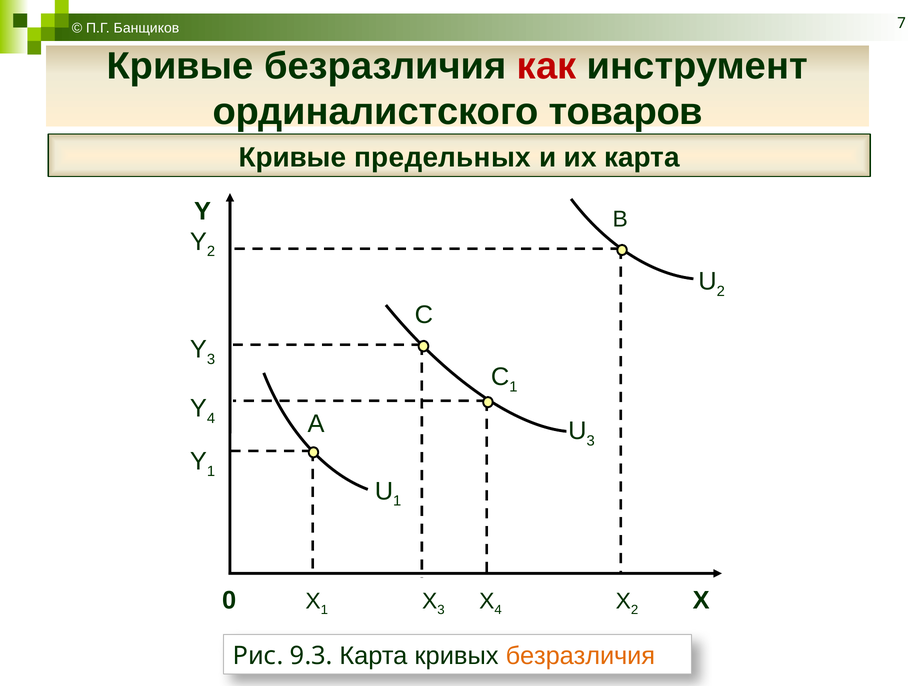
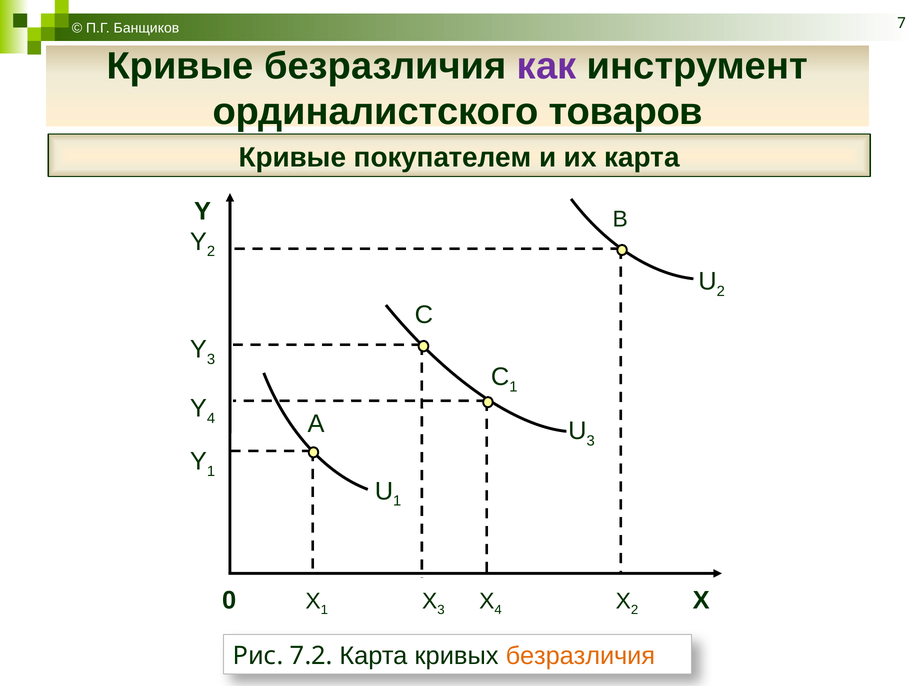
как colour: red -> purple (547, 66)
предельных: предельных -> покупателем (443, 157)
9.3: 9.3 -> 7.2 (311, 656)
